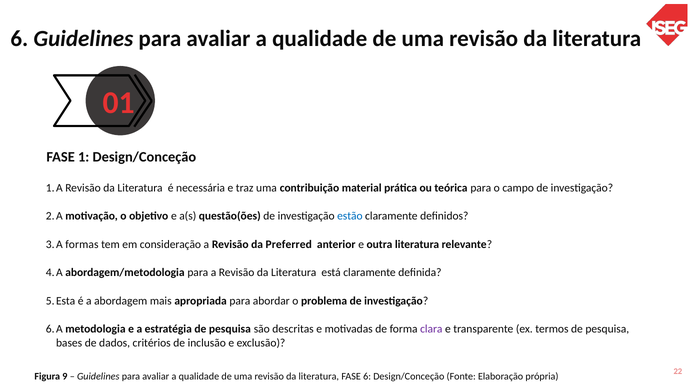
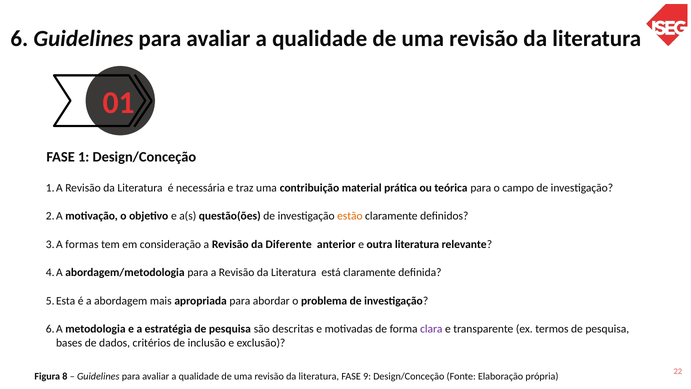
estão colour: blue -> orange (350, 216)
Preferred: Preferred -> Diferente (289, 244)
9: 9 -> 8 (65, 376)
FASE 6: 6 -> 9 (367, 376)
